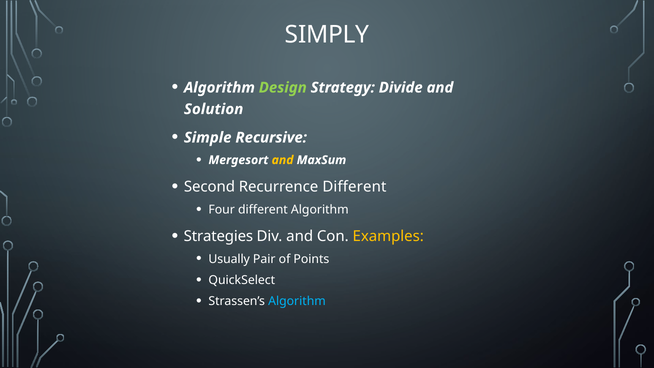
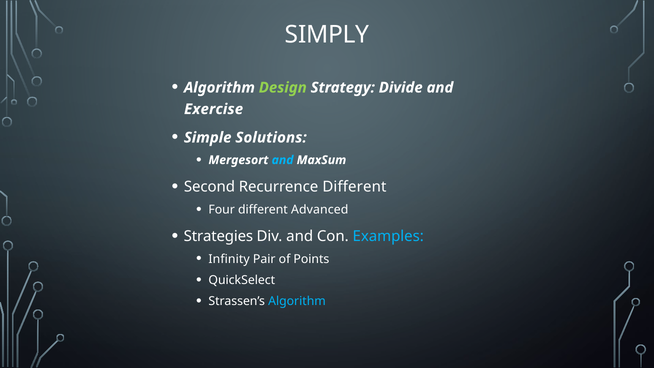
Solution: Solution -> Exercise (214, 109)
Recursive: Recursive -> Solutions (271, 138)
and colour: yellow -> light blue (283, 160)
different Algorithm: Algorithm -> Advanced (320, 209)
Examples colour: yellow -> light blue (388, 236)
Usually: Usually -> Infinity (229, 259)
